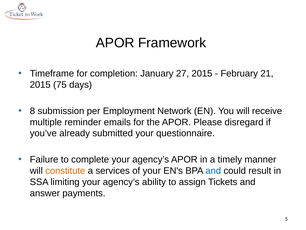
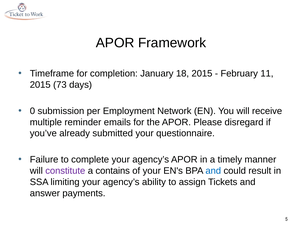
27: 27 -> 18 (183, 73)
21: 21 -> 11 (267, 73)
75: 75 -> 73 (60, 85)
8: 8 -> 0 (32, 111)
constitute colour: orange -> purple (65, 170)
services: services -> contains (113, 170)
